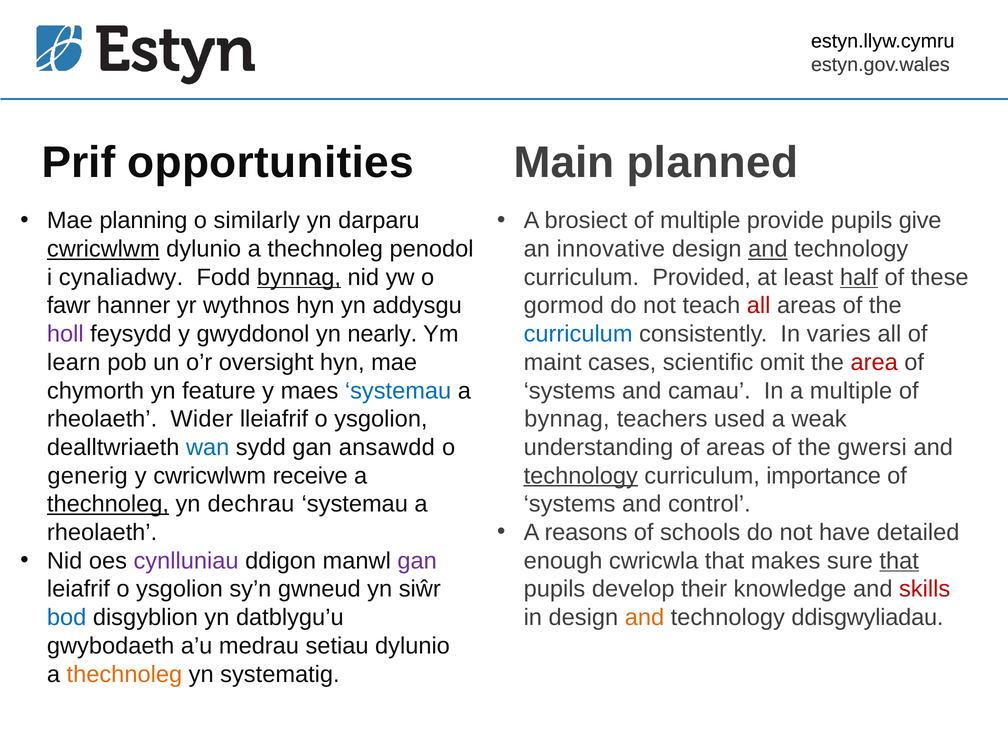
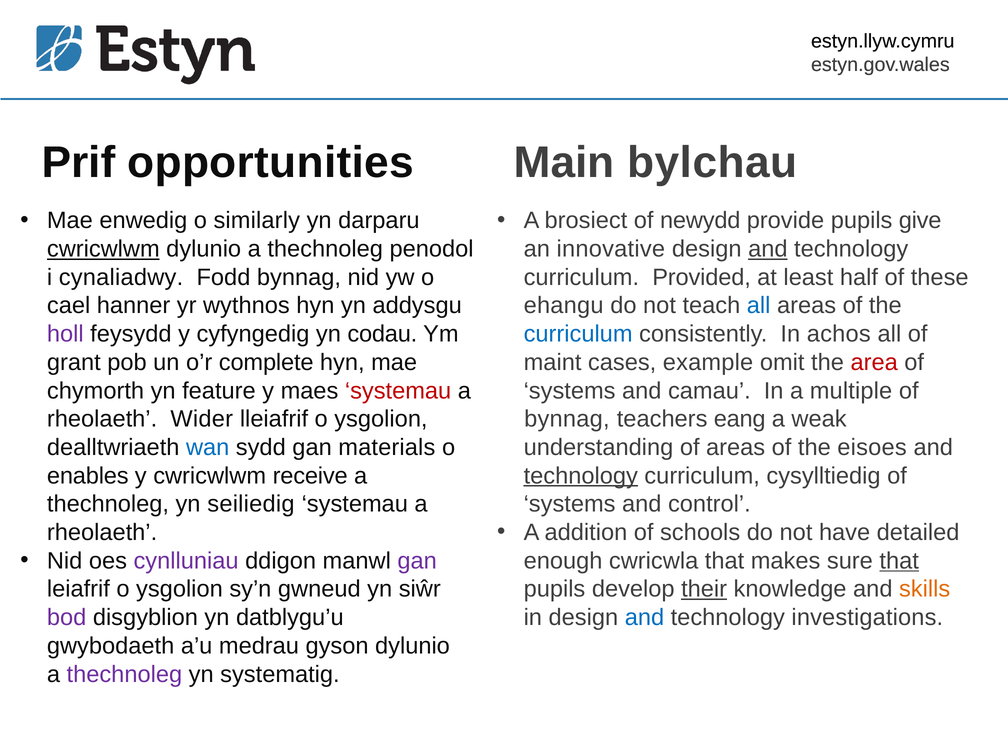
planned: planned -> bylchau (712, 163)
planning: planning -> enwedig (143, 221)
of multiple: multiple -> newydd (700, 221)
bynnag underline: present -> none (299, 277)
half underline: present -> none (859, 277)
fawr: fawr -> cael (69, 306)
gormod: gormod -> ehangu (564, 306)
all colour: red -> blue (759, 306)
gwyddonol: gwyddonol -> cyfyngedig (253, 334)
nearly: nearly -> codau (382, 334)
varies: varies -> achos (839, 334)
learn: learn -> grant (74, 362)
oversight: oversight -> complete (266, 362)
scientific: scientific -> example (708, 362)
systemau colour: blue -> red (398, 391)
used: used -> eang (740, 419)
ansawdd: ansawdd -> materials (387, 447)
gwersi: gwersi -> eisoes (872, 447)
generig: generig -> enables (88, 476)
importance: importance -> cysylltiedig (824, 476)
thechnoleg underline: present -> none (108, 504)
dechrau: dechrau -> seiliedig (251, 504)
reasons: reasons -> addition (586, 532)
their underline: none -> present (704, 589)
skills colour: red -> orange (925, 589)
bod colour: blue -> purple (67, 618)
and colour: orange -> blue (644, 618)
ddisgwyliadau: ddisgwyliadau -> investigations (867, 618)
setiau: setiau -> gyson (337, 646)
thechnoleg colour: orange -> purple (124, 674)
